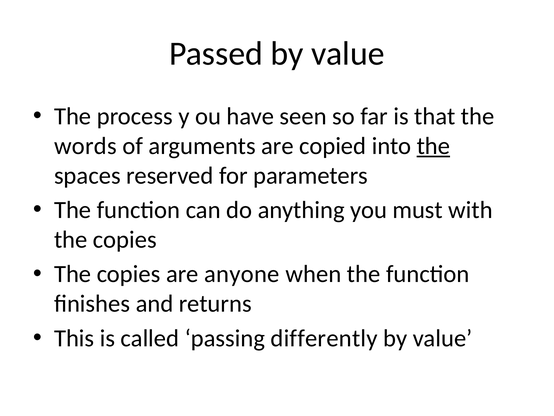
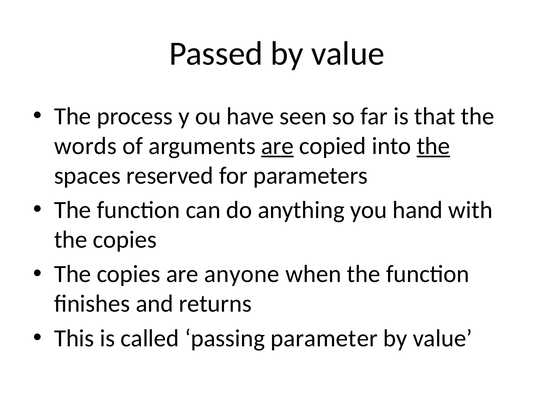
are underline: none -> present (277, 146)
must: must -> hand (418, 210)
differently: differently -> parameter (324, 338)
